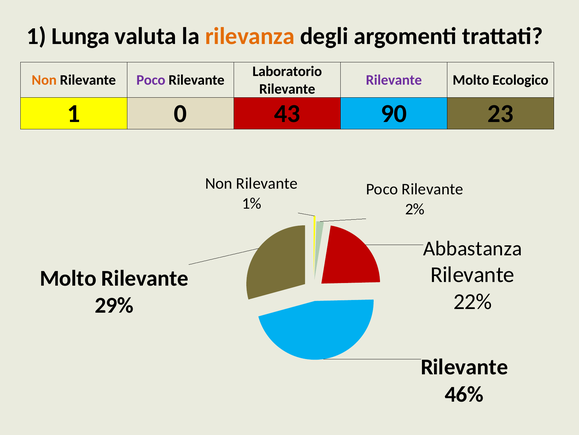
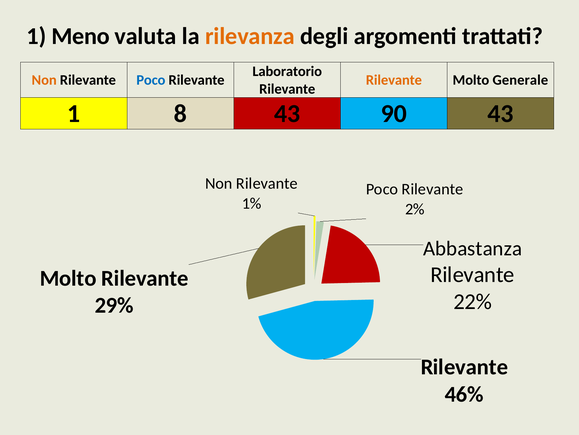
Lunga: Lunga -> Meno (81, 36)
Poco colour: purple -> blue (151, 80)
Rilevante colour: purple -> orange (394, 80)
Ecologico: Ecologico -> Generale (520, 80)
0: 0 -> 8 (181, 113)
90 23: 23 -> 43 (501, 113)
